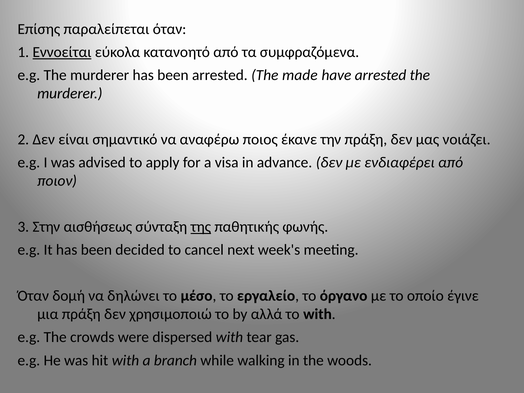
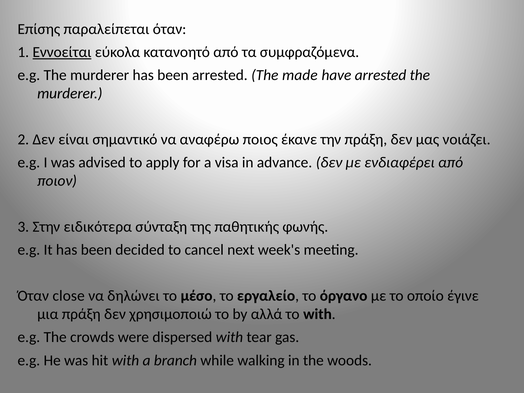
αισθήσεως: αισθήσεως -> ειδικότερα (98, 227)
της underline: present -> none (201, 227)
δομή: δομή -> close (69, 296)
